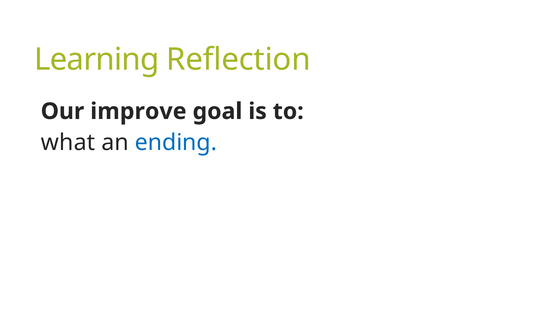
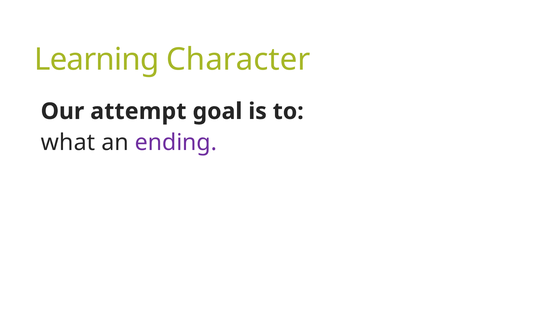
Reflection: Reflection -> Character (238, 60)
improve: improve -> attempt (138, 111)
ending colour: blue -> purple (176, 143)
